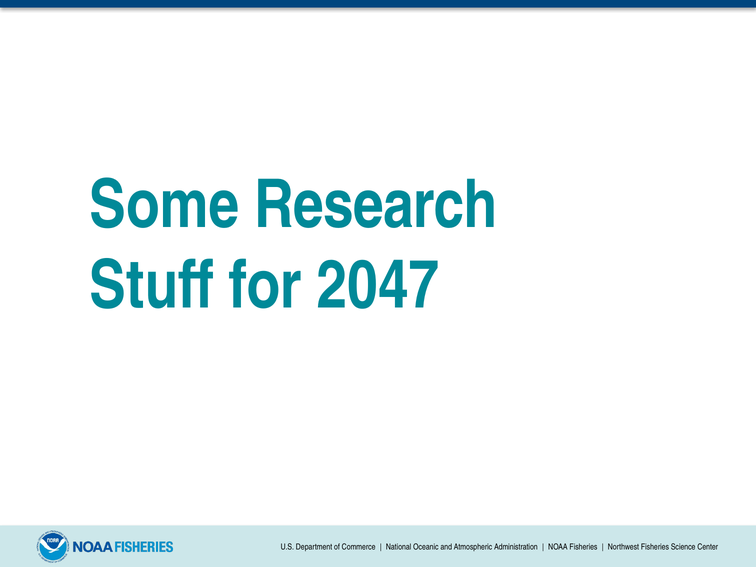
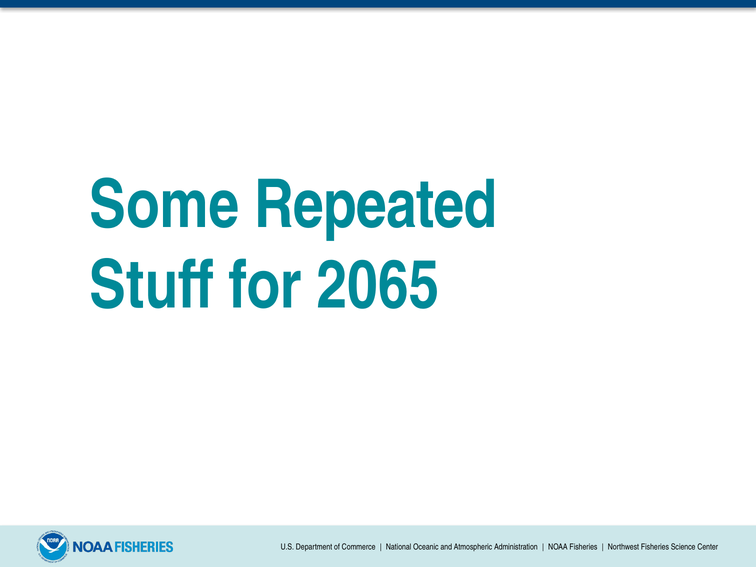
Research: Research -> Repeated (376, 205)
2047: 2047 -> 2065 (378, 286)
